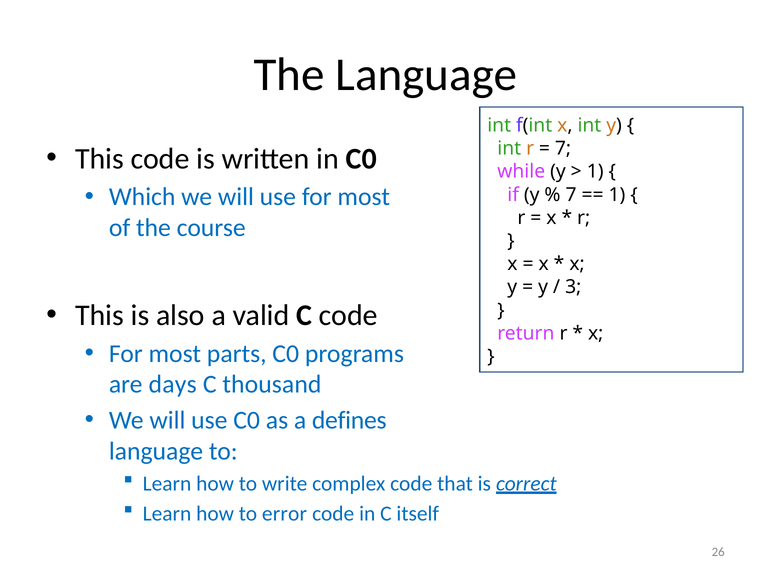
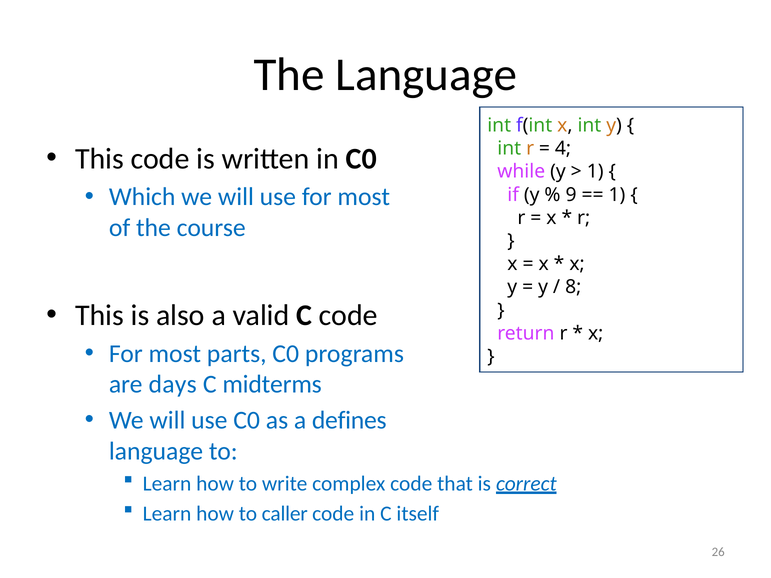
7: 7 -> 4 (563, 148)
7: 7 -> 9 (571, 195)
3: 3 -> 8 (573, 287)
thousand: thousand -> midterms (272, 385)
error: error -> caller (285, 514)
